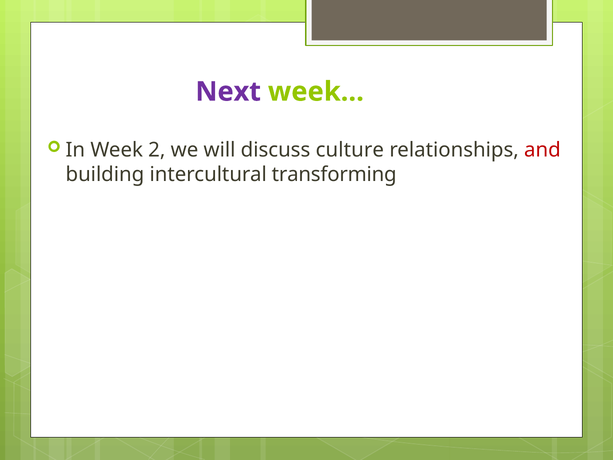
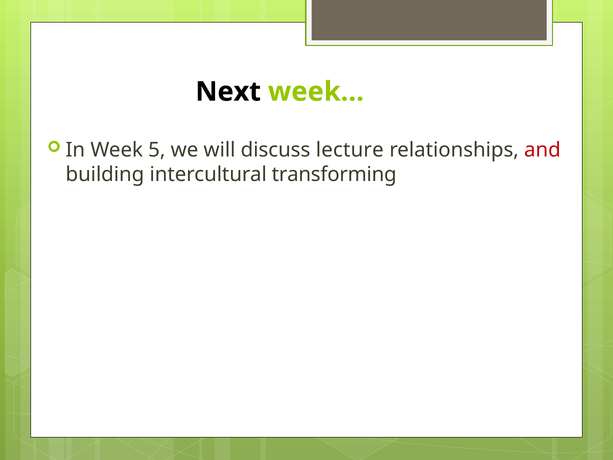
Next colour: purple -> black (228, 92)
2: 2 -> 5 (157, 150)
culture: culture -> lecture (350, 150)
